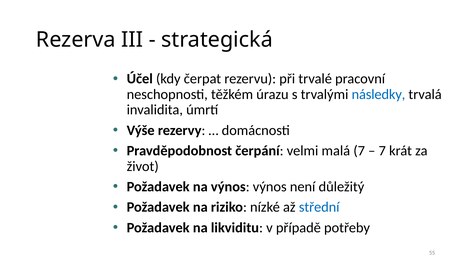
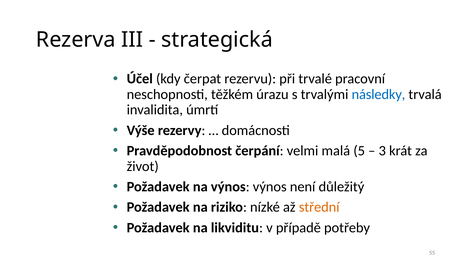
malá 7: 7 -> 5 (359, 151)
7: 7 -> 3 (382, 151)
střední colour: blue -> orange (319, 207)
